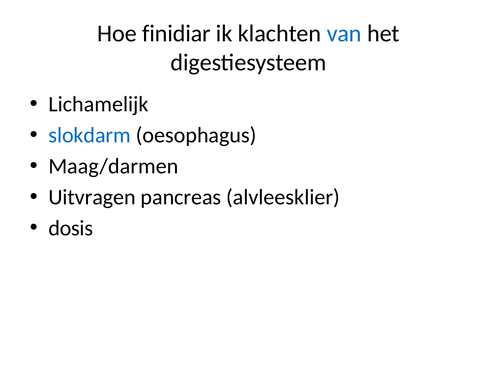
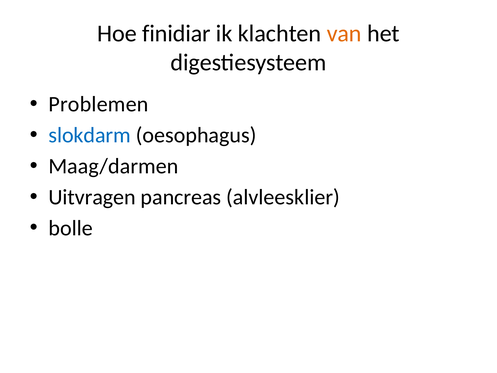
van colour: blue -> orange (344, 34)
Lichamelijk: Lichamelijk -> Problemen (98, 104)
dosis: dosis -> bolle (71, 228)
